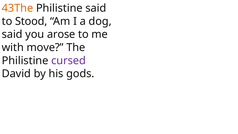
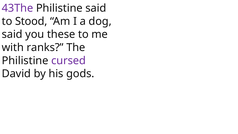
43The colour: orange -> purple (17, 8)
arose: arose -> these (61, 34)
move: move -> ranks (45, 47)
